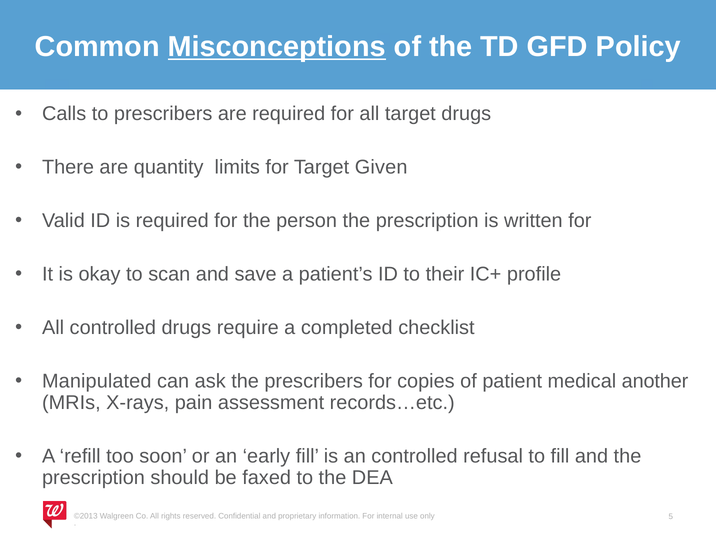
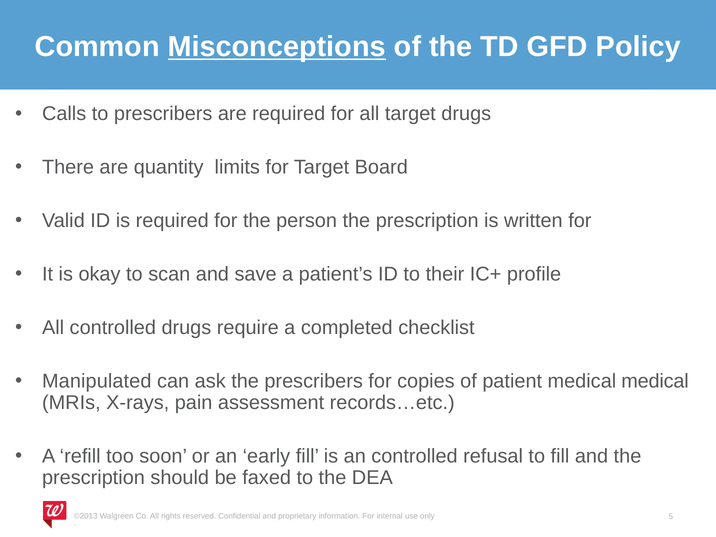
Given: Given -> Board (381, 167)
medical another: another -> medical (655, 381)
